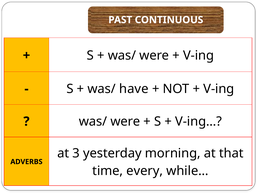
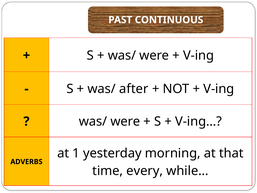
have: have -> after (134, 89)
3: 3 -> 1 (76, 153)
